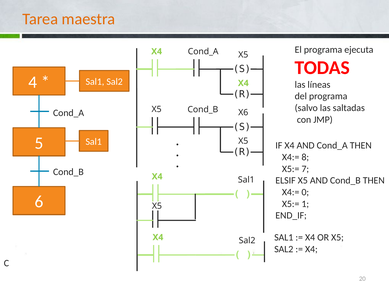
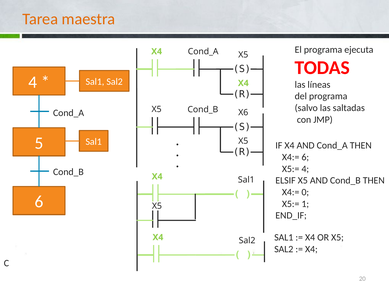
X4:= 8: 8 -> 6 (305, 157)
X5:= 7: 7 -> 4 (305, 169)
